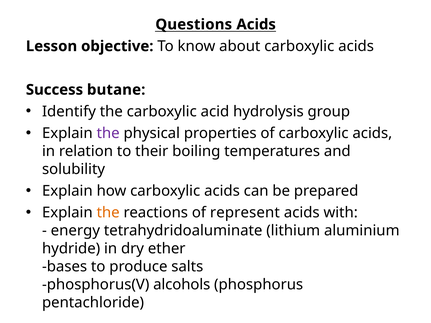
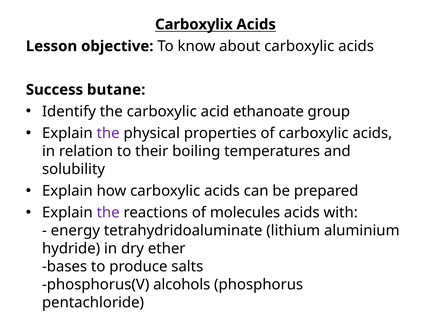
Questions: Questions -> Carboxylix (194, 24)
hydrolysis: hydrolysis -> ethanoate (268, 112)
the colour: orange -> purple (108, 213)
represent: represent -> molecules (245, 213)
